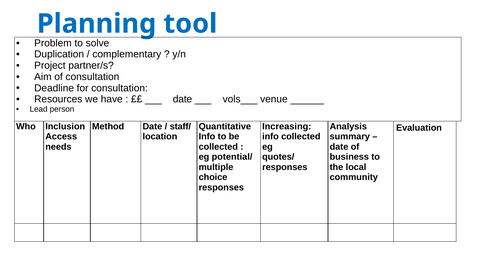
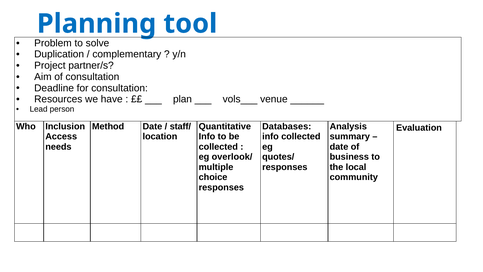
date: date -> plan (182, 99)
Increasing: Increasing -> Databases (287, 126)
potential/: potential/ -> overlook/ (232, 157)
